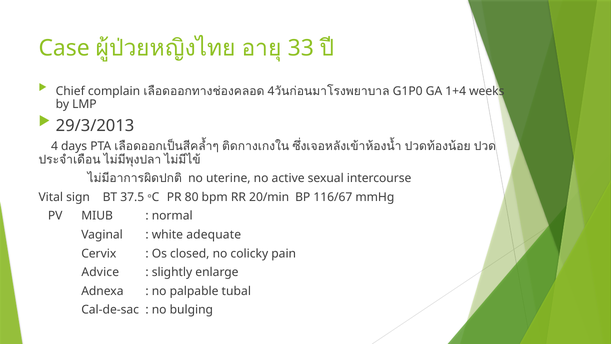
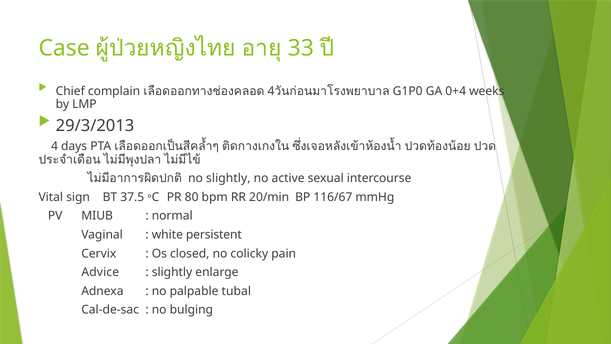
1+4: 1+4 -> 0+4 (456, 91)
no uterine: uterine -> slightly (228, 178)
adequate: adequate -> persistent (214, 235)
